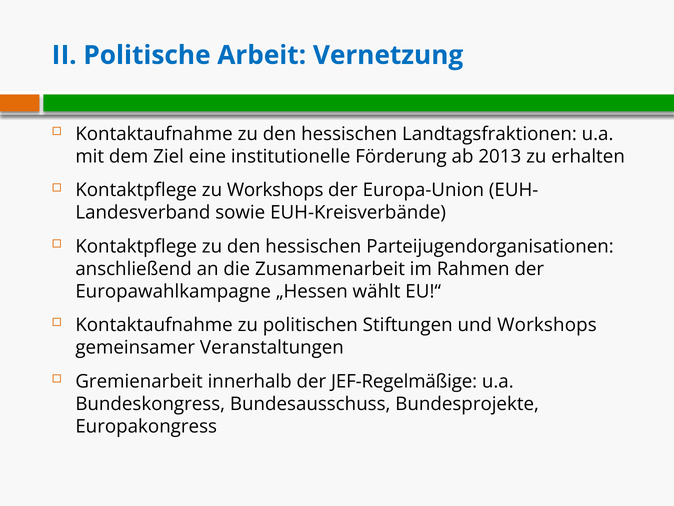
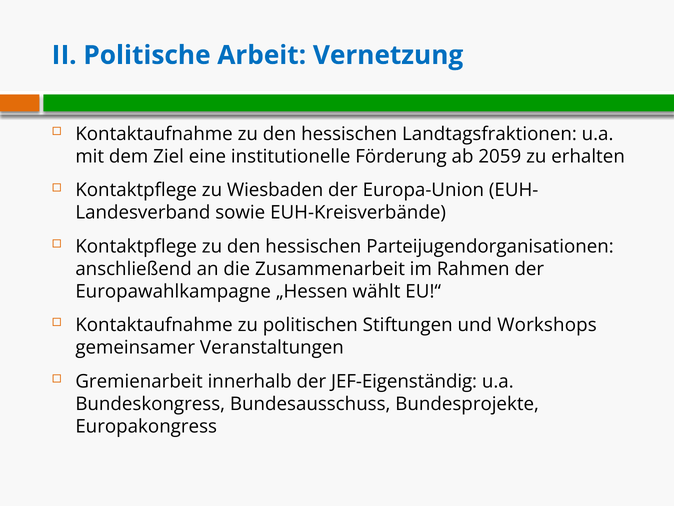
2013: 2013 -> 2059 (500, 156)
zu Workshops: Workshops -> Wiesbaden (275, 190)
JEF-Regelmäßige: JEF-Regelmäßige -> JEF-Eigenständig (404, 381)
